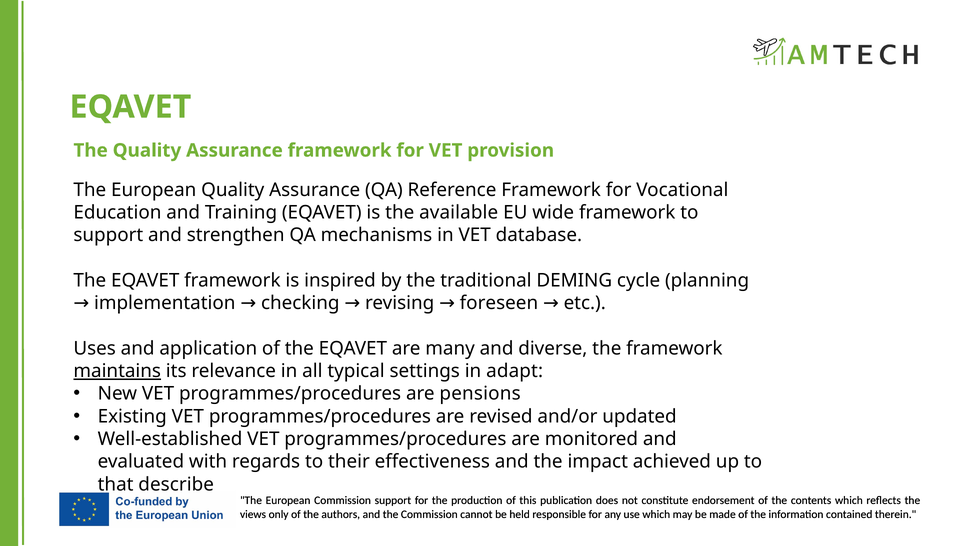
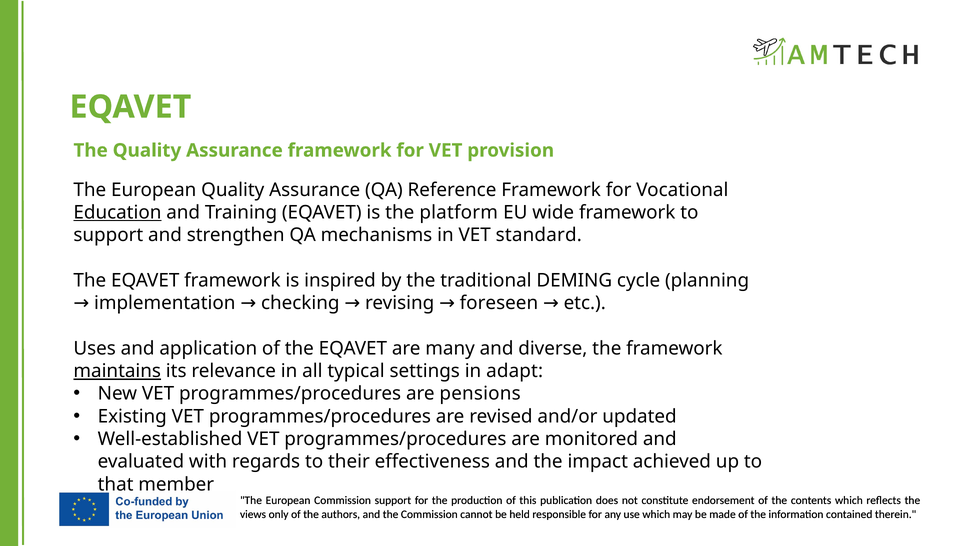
Education underline: none -> present (117, 212)
available: available -> platform (459, 212)
database: database -> standard (539, 235)
describe: describe -> member (176, 484)
